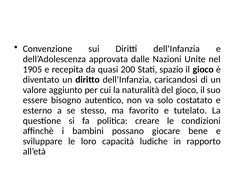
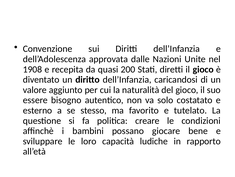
1905: 1905 -> 1908 (32, 69)
spazio: spazio -> diretti (171, 69)
